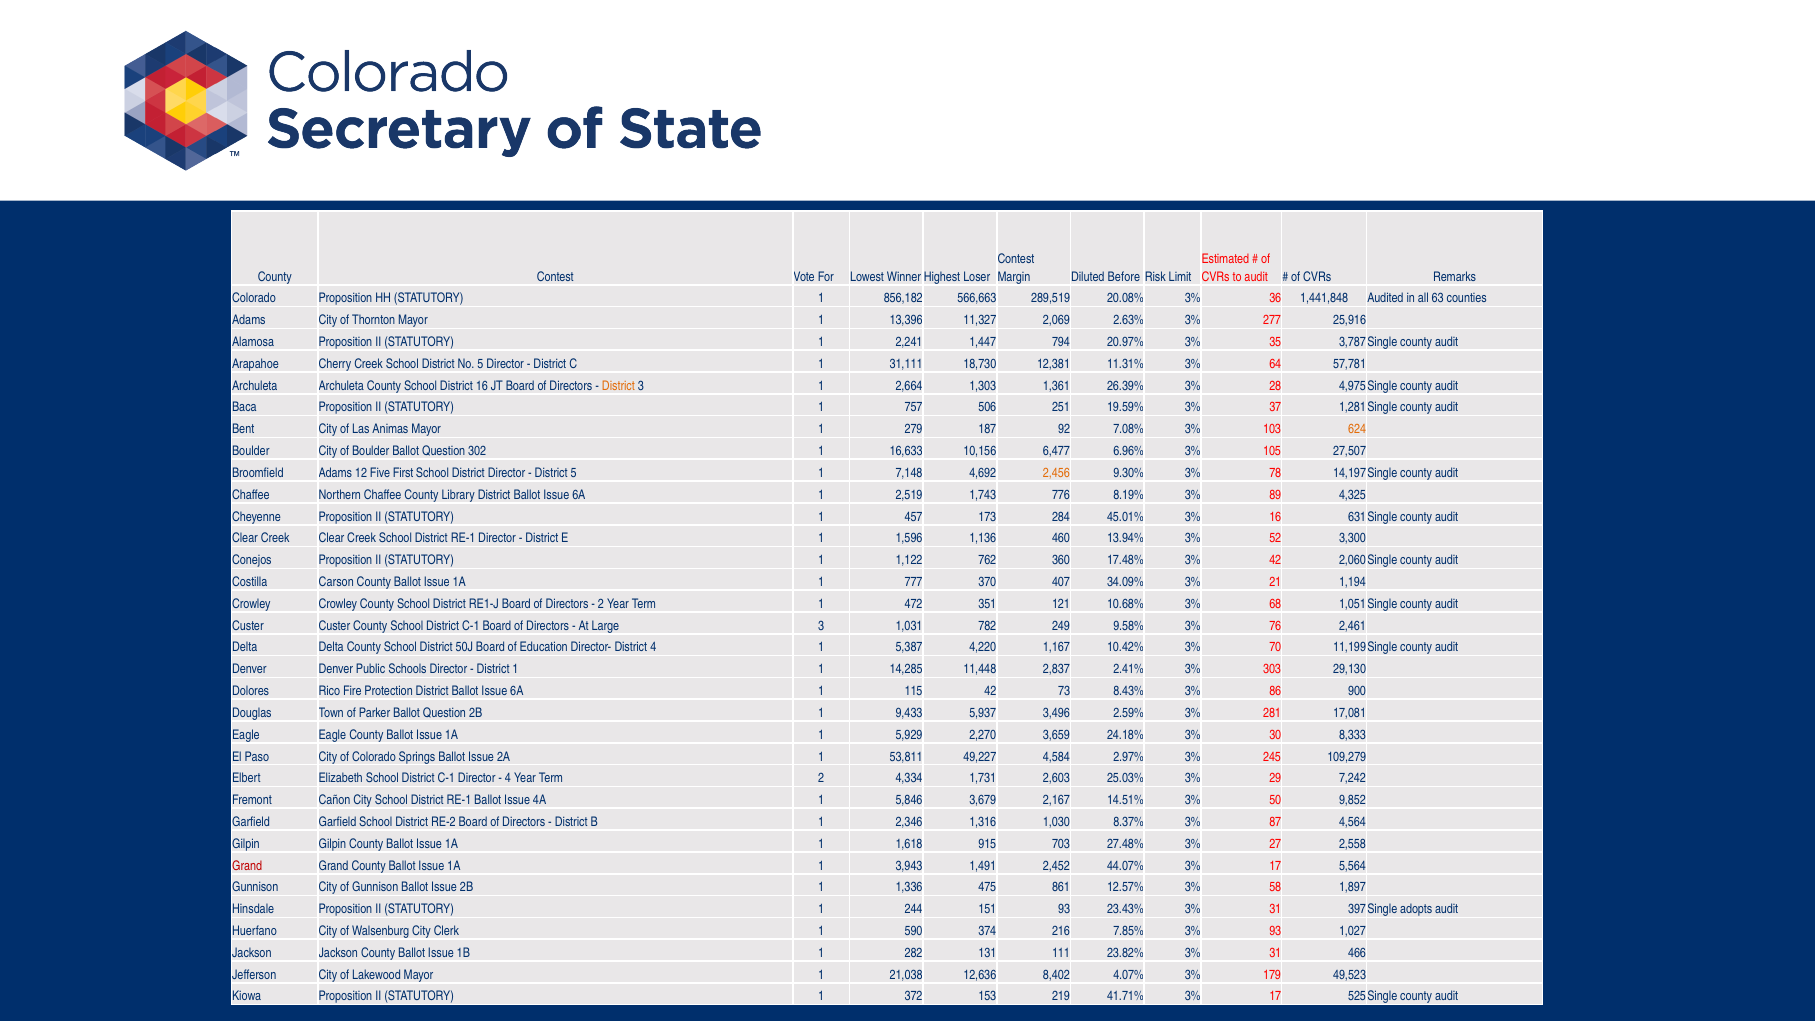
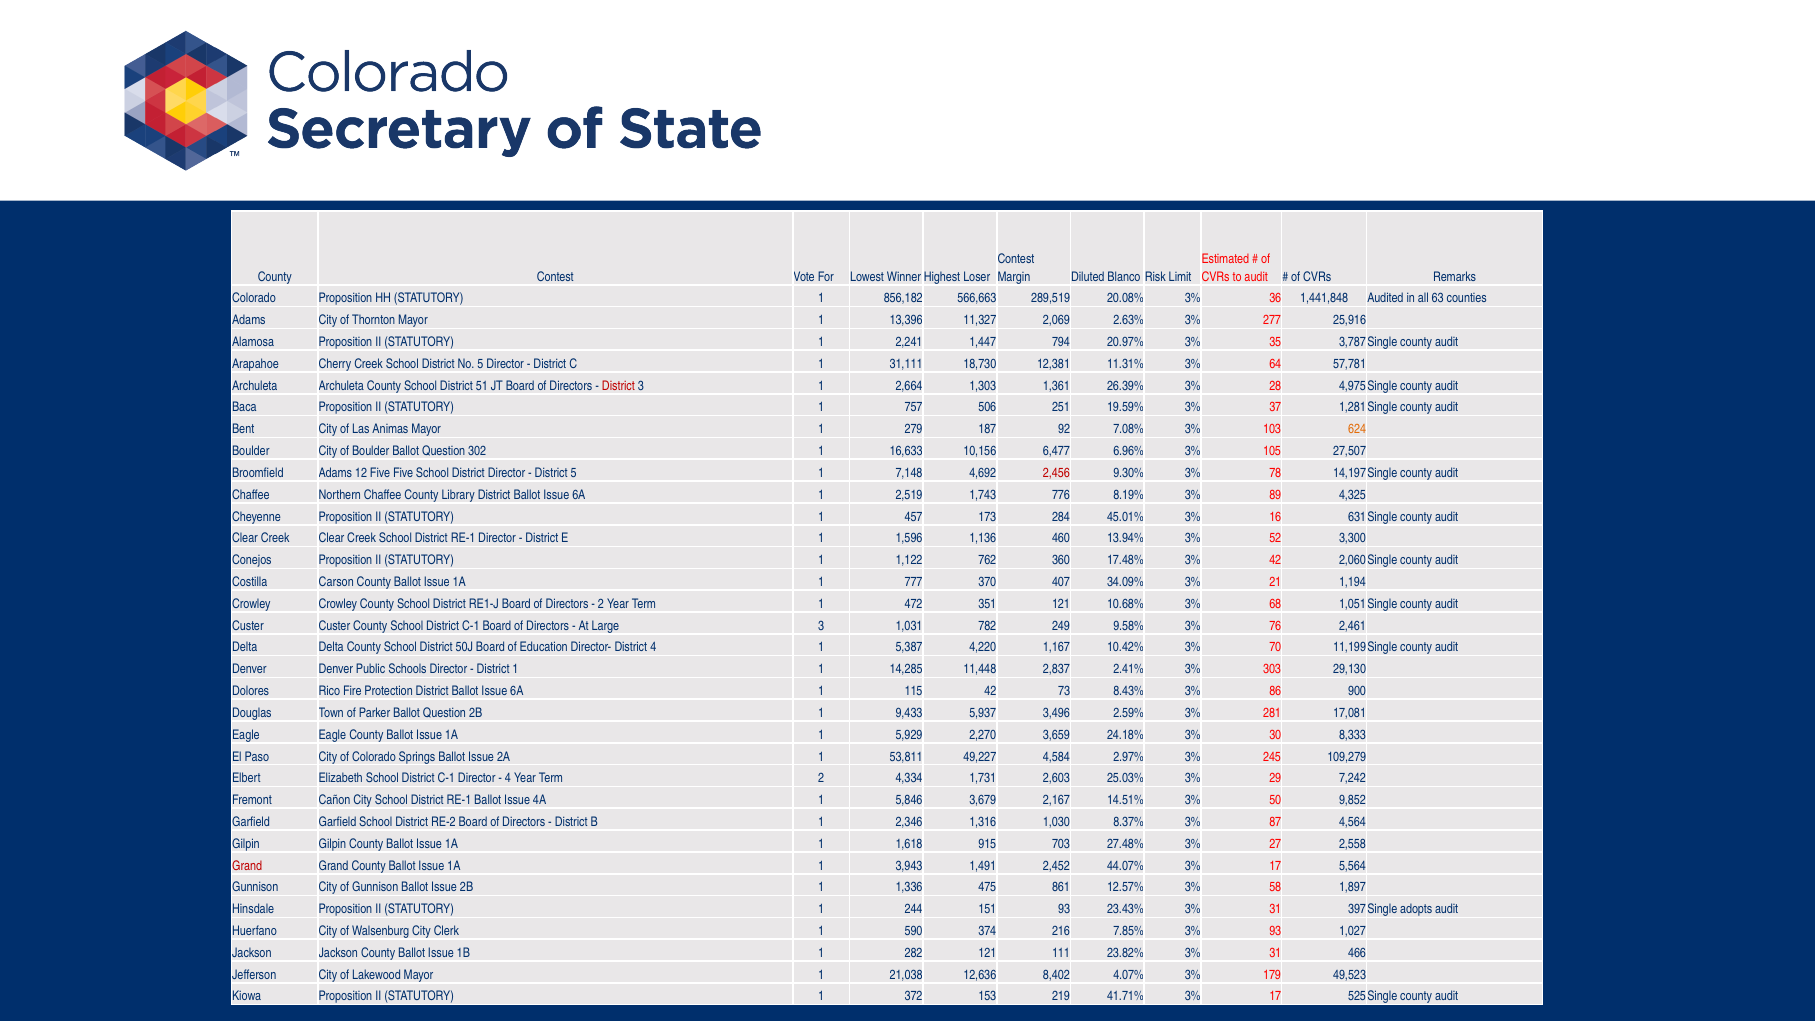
Before: Before -> Blanco (1124, 277)
District 16: 16 -> 51 (482, 386)
District colour: orange -> red (618, 386)
Five First: First -> Five (403, 473)
2,456 colour: orange -> red (1056, 473)
282 131: 131 -> 121 (987, 953)
